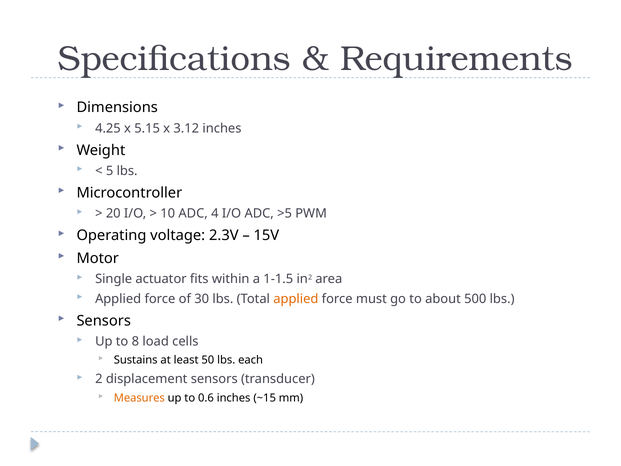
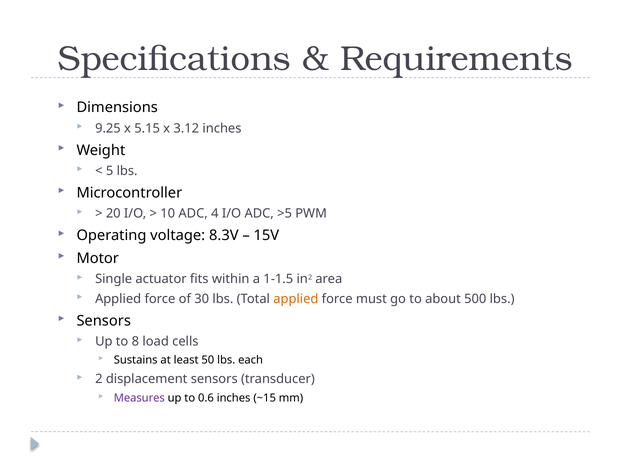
4.25: 4.25 -> 9.25 (108, 128)
2.3V: 2.3V -> 8.3V (224, 235)
Measures colour: orange -> purple (139, 398)
